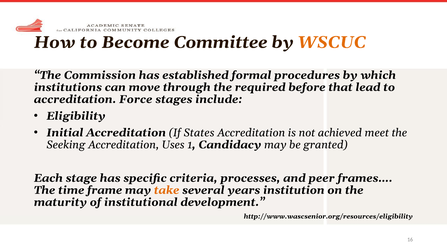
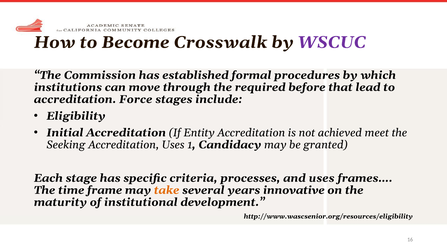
Committee: Committee -> Crosswalk (220, 42)
WSCUC colour: orange -> purple (332, 42)
States: States -> Entity (199, 133)
and peer: peer -> uses (322, 178)
institution: institution -> innovative (294, 190)
